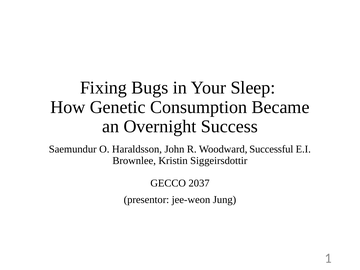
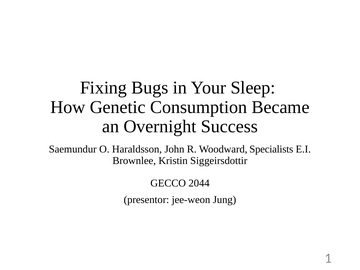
Successful: Successful -> Specialists (271, 149)
2037: 2037 -> 2044 (199, 183)
